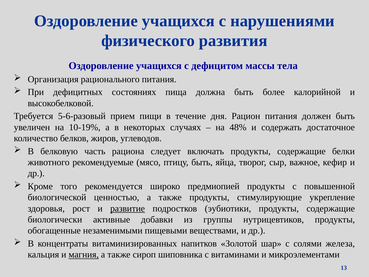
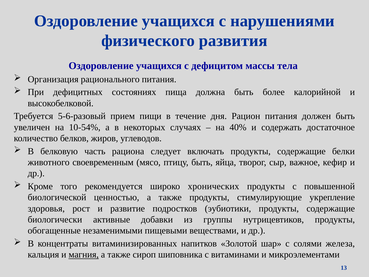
10-19%: 10-19% -> 10-54% (85, 127)
48%: 48% -> 40% (238, 127)
рекомендуемые: рекомендуемые -> своевременным (103, 162)
предмиопией: предмиопией -> хронических (213, 186)
развитие underline: present -> none (128, 208)
